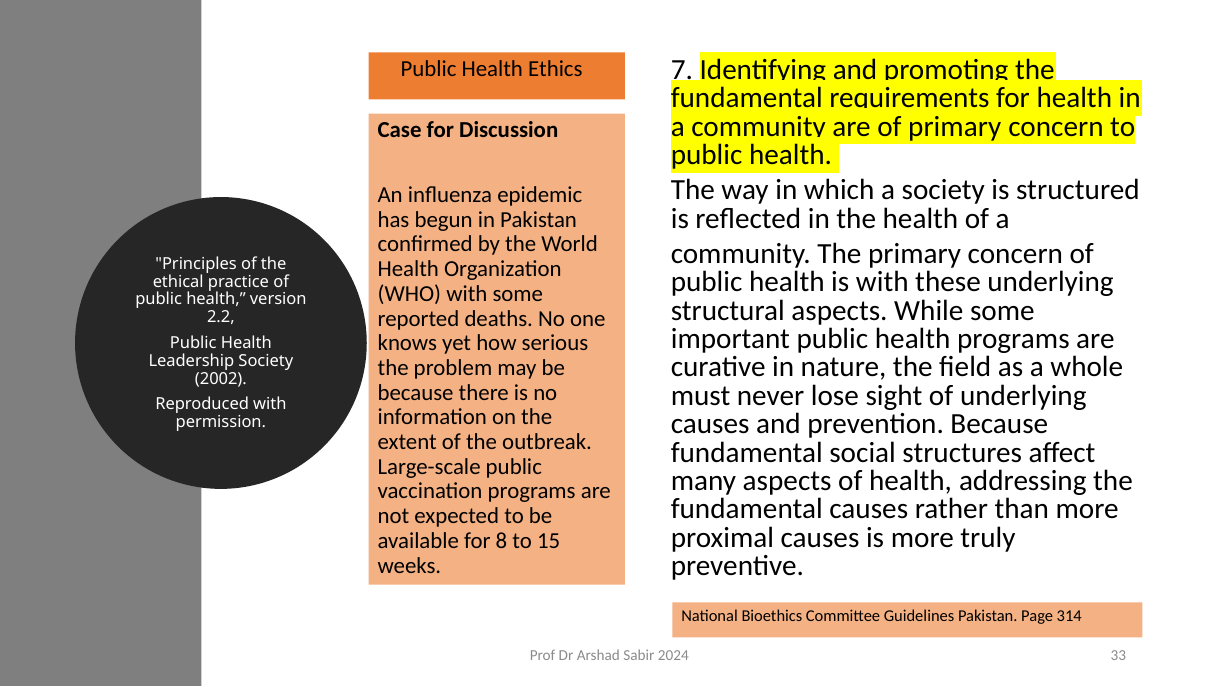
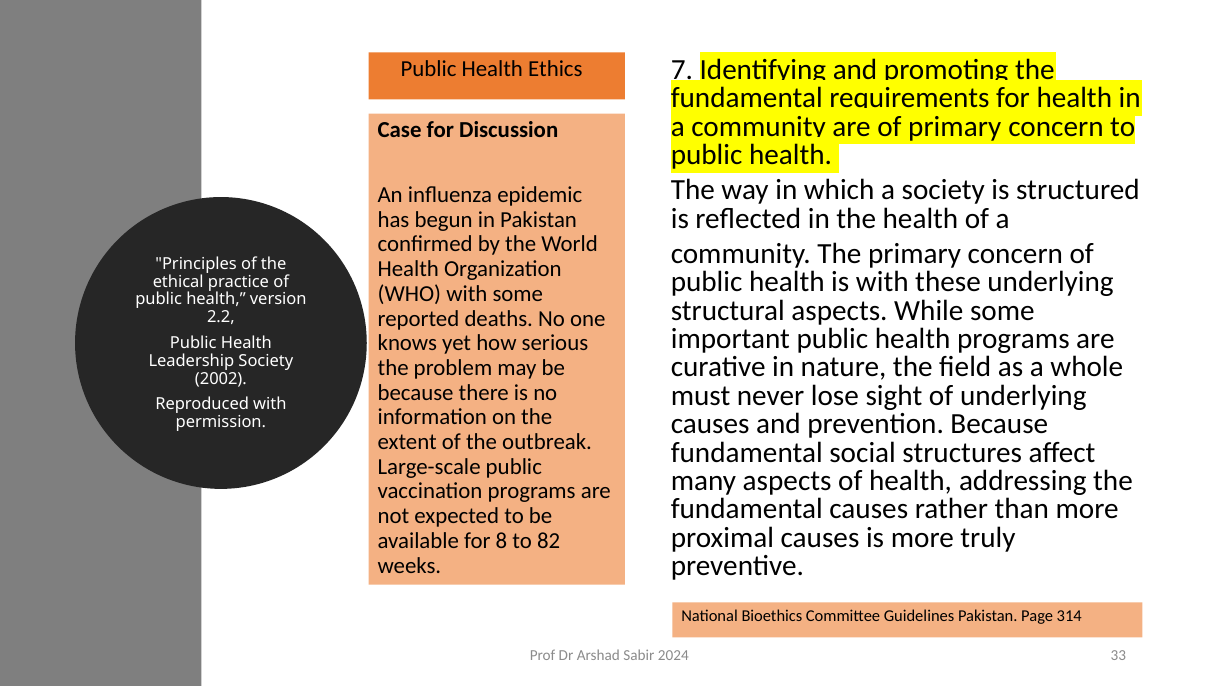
15: 15 -> 82 (549, 541)
